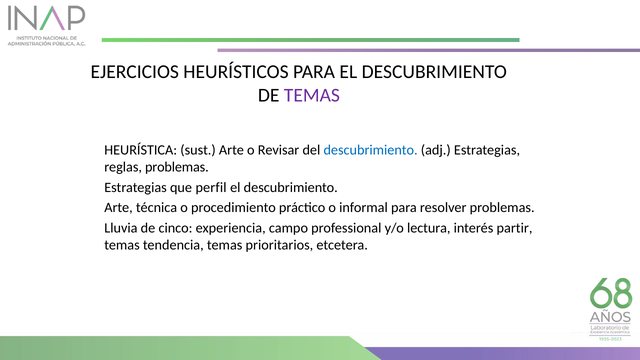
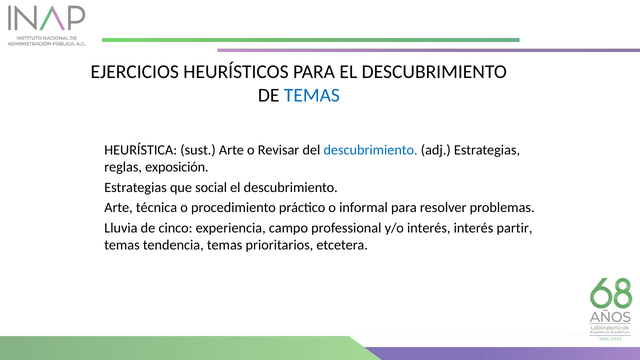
TEMAS colour: purple -> blue (312, 95)
reglas problemas: problemas -> exposición (177, 167)
perfil: perfil -> social (211, 187)
y/o lectura: lectura -> interés (429, 228)
